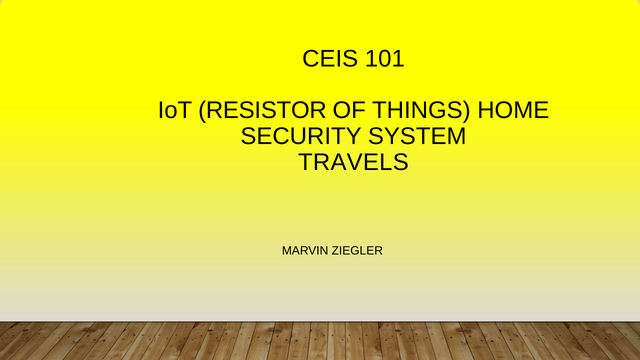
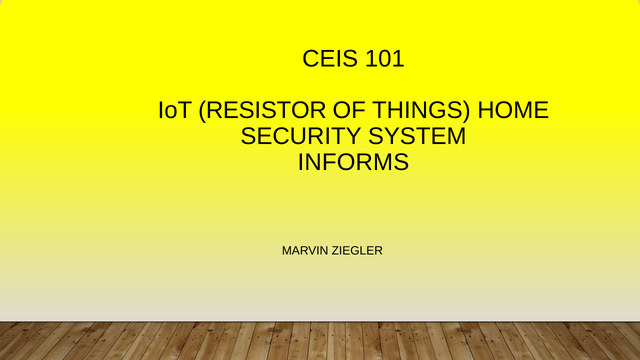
TRAVELS: TRAVELS -> INFORMS (353, 162)
